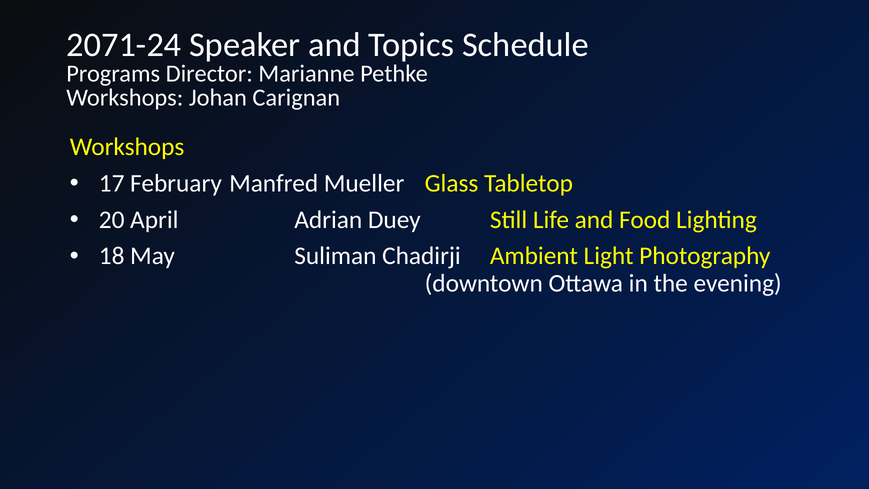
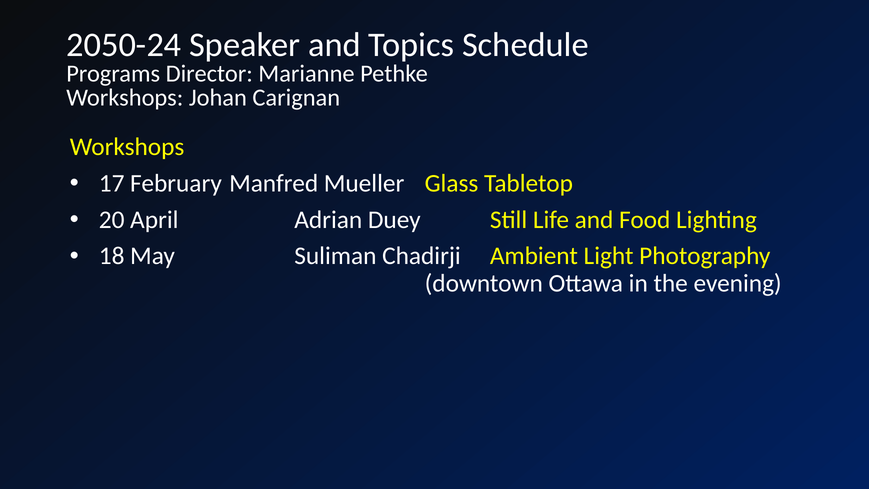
2071-24: 2071-24 -> 2050-24 (124, 45)
